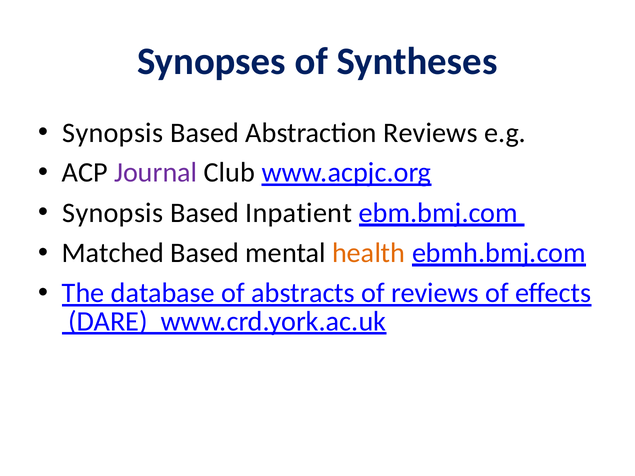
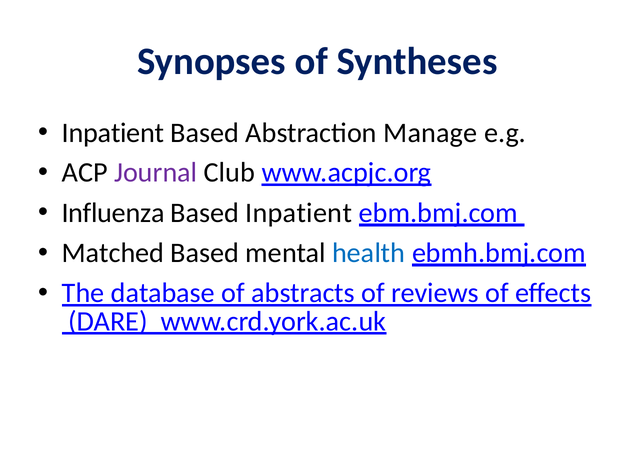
Synopsis: Synopsis -> Inpatient (113, 133)
Abstraction Reviews: Reviews -> Manage (430, 133)
Synopsis: Synopsis -> Influenza (113, 213)
health colour: orange -> blue (369, 253)
